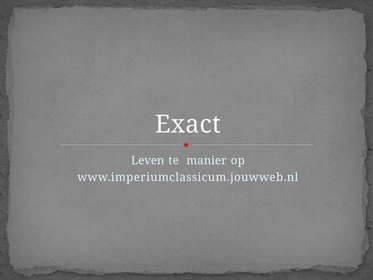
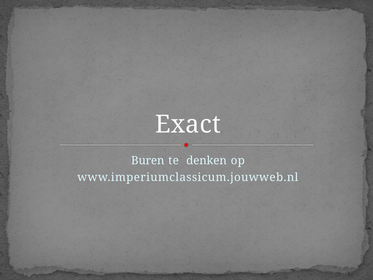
Leven: Leven -> Buren (148, 160)
manier: manier -> denken (207, 160)
